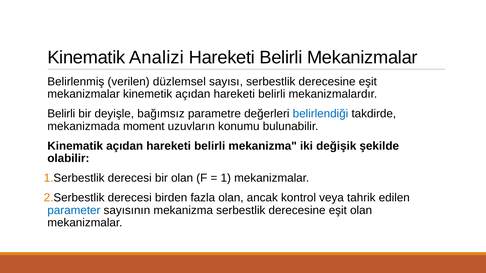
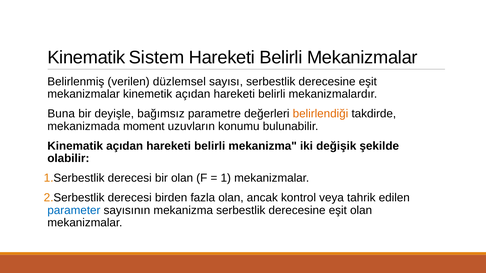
Analizi: Analizi -> Sistem (157, 58)
Belirli: Belirli -> Buna (61, 114)
belirlendiği colour: blue -> orange (320, 114)
